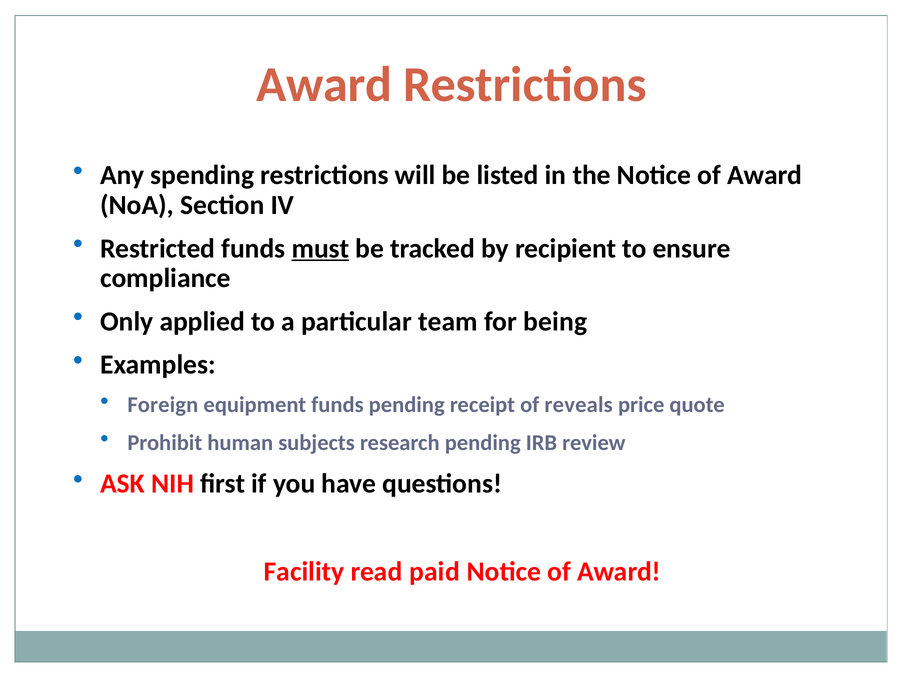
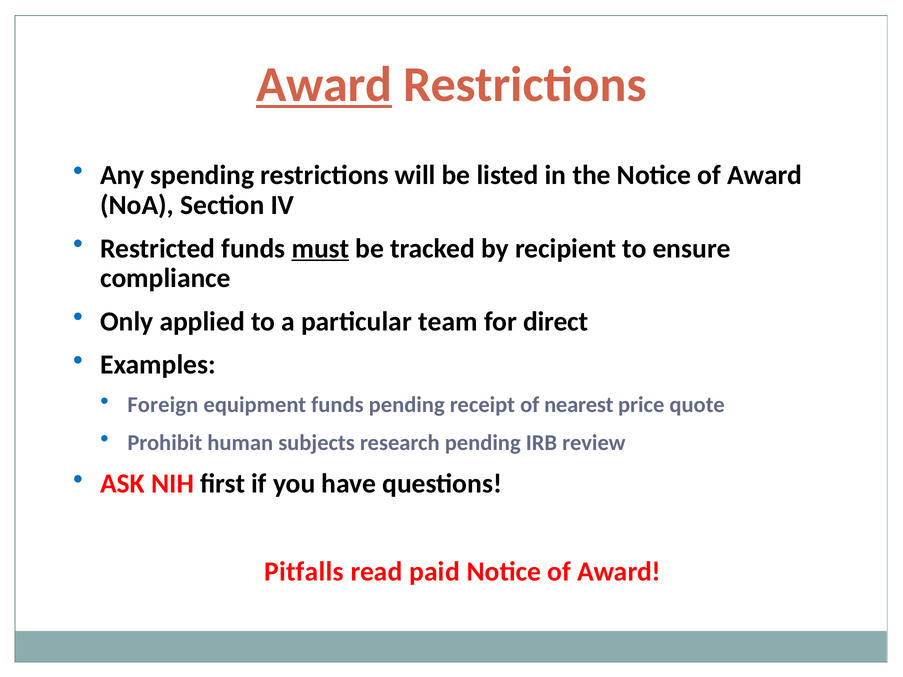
Award underline: none -> present (324, 85)
being: being -> direct (556, 322)
reveals: reveals -> nearest (579, 405)
Facility: Facility -> Pitfalls (304, 572)
